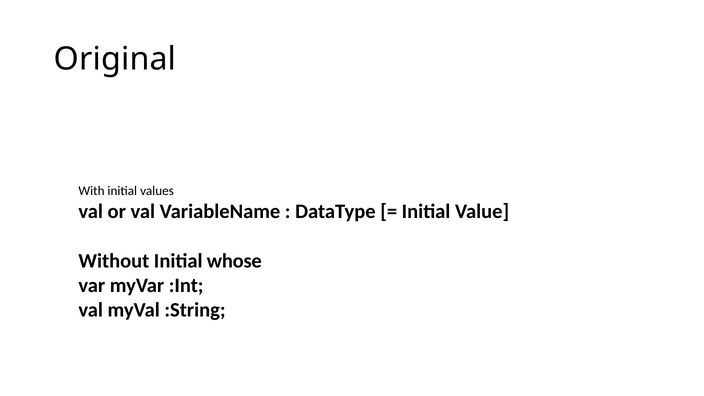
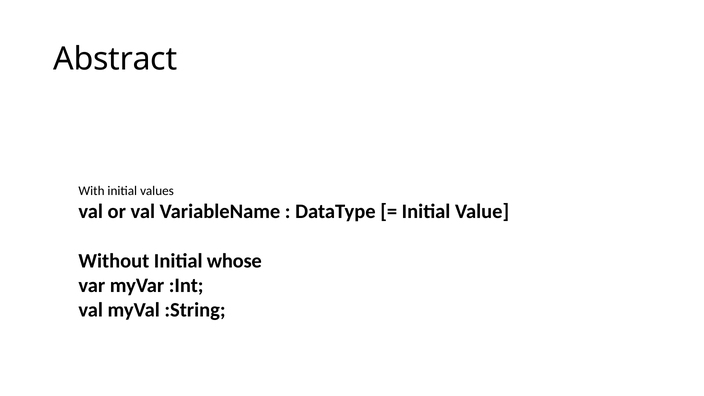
Original: Original -> Abstract (115, 59)
